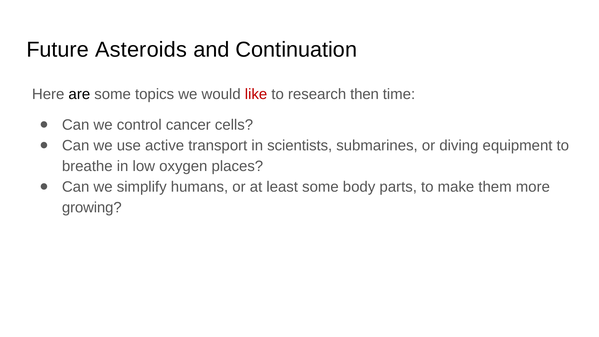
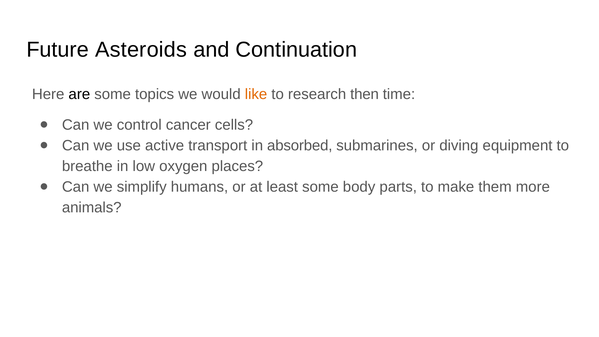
like colour: red -> orange (256, 94)
scientists: scientists -> absorbed (300, 145)
growing: growing -> animals (92, 207)
